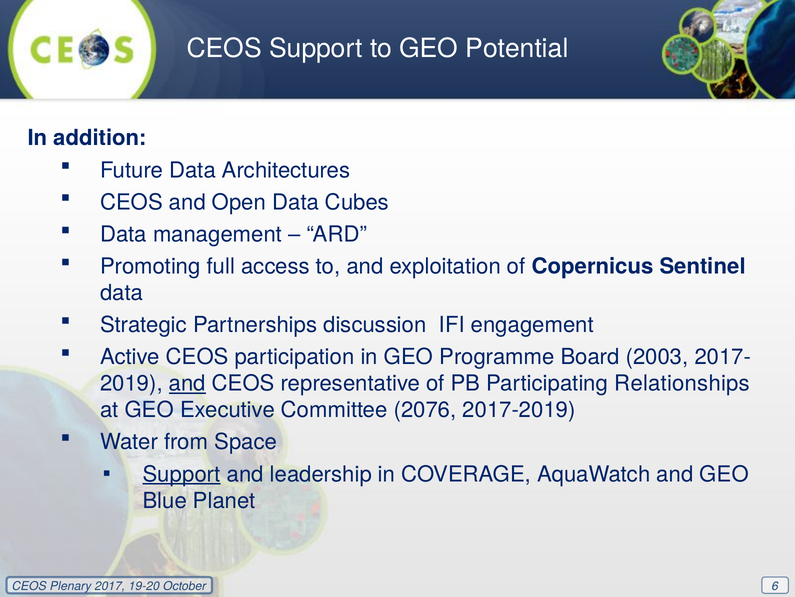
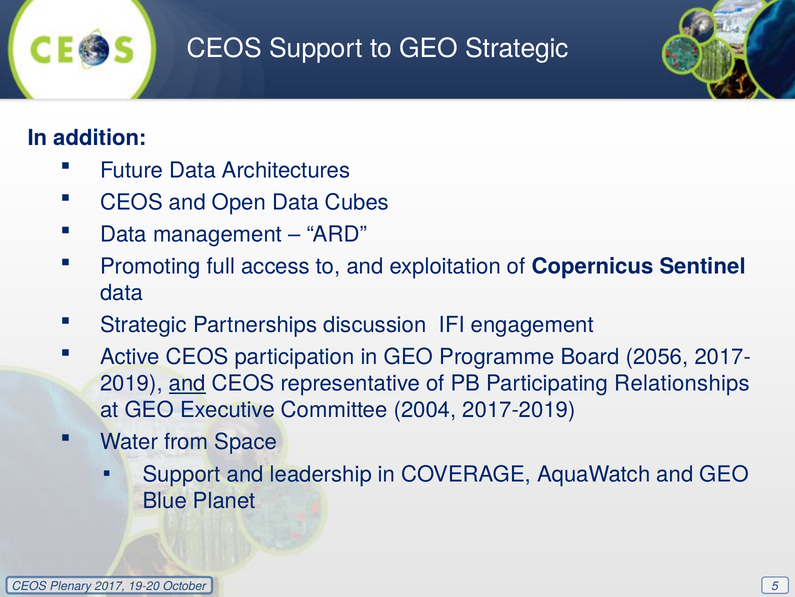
GEO Potential: Potential -> Strategic (517, 48)
2003: 2003 -> 2056 (657, 357)
2076: 2076 -> 2004 (425, 410)
Support underline: present -> none (182, 474)
6: 6 -> 5 (775, 585)
